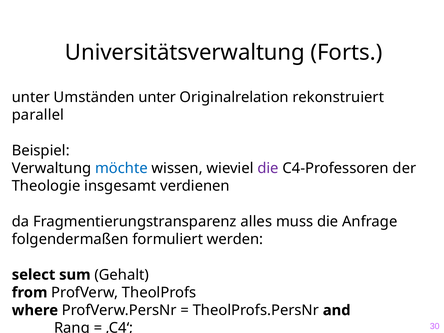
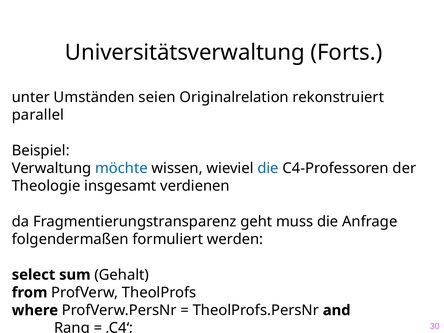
Umständen unter: unter -> seien (157, 97)
die colour: purple -> blue (268, 168)
alles: alles -> geht (256, 222)
